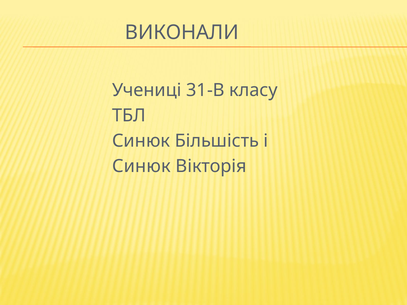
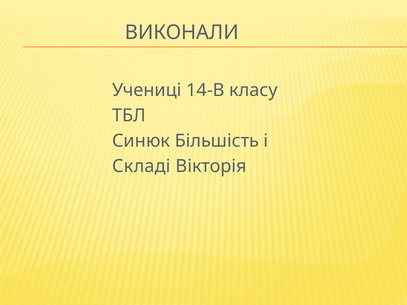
31-В: 31-В -> 14-В (205, 90)
Синюк: Синюк -> Складі (141, 166)
